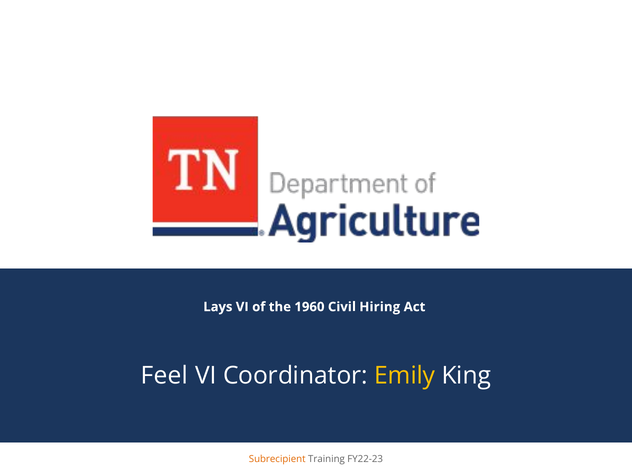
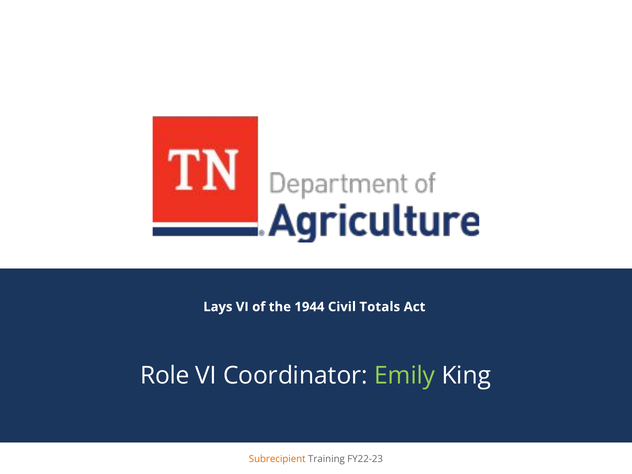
1960: 1960 -> 1944 (309, 307)
Hiring: Hiring -> Totals (380, 307)
Feel: Feel -> Role (165, 376)
Emily colour: yellow -> light green (405, 376)
